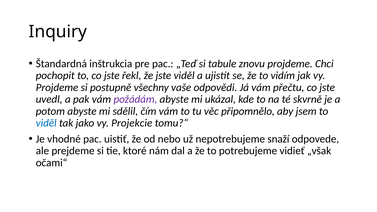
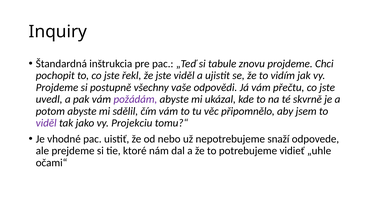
viděl colour: blue -> purple (46, 123)
Projekcie: Projekcie -> Projekciu (132, 123)
„však: „však -> „uhle (319, 151)
